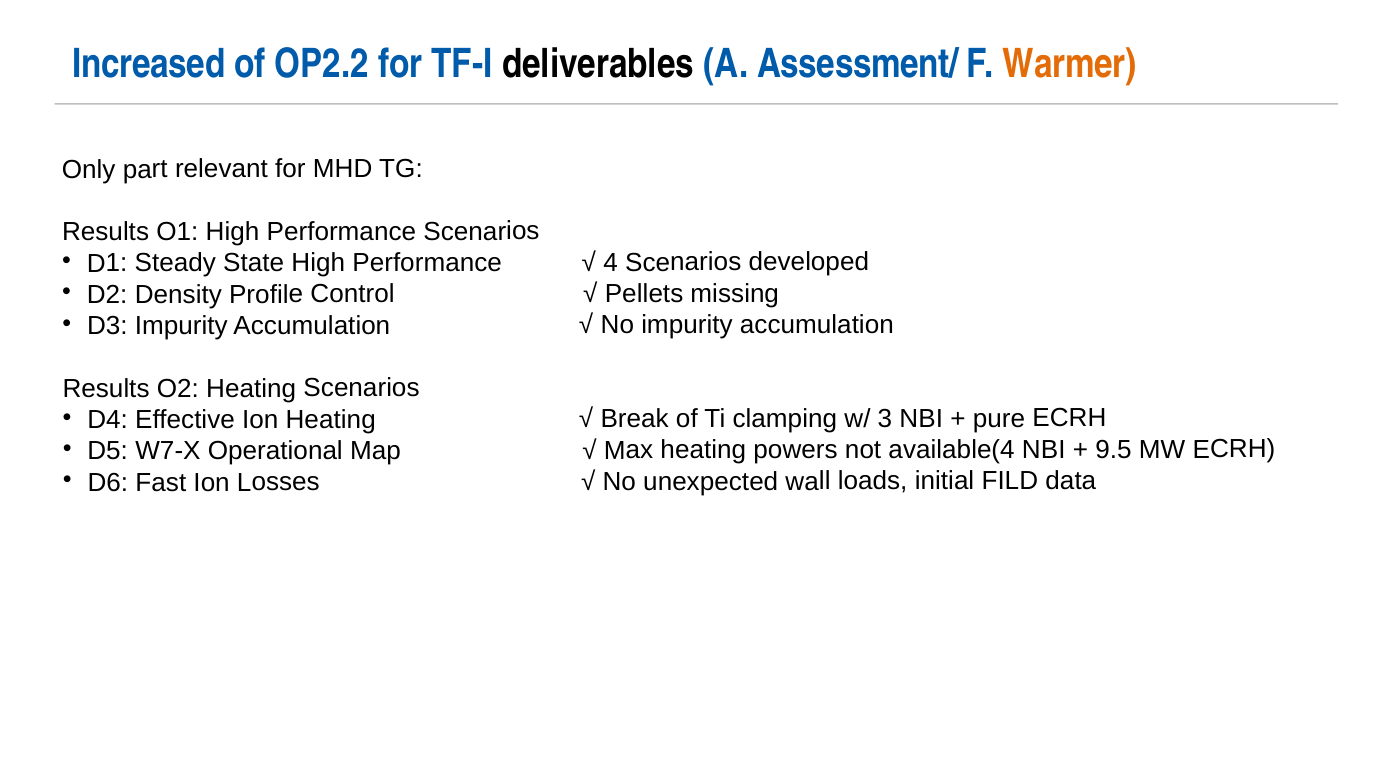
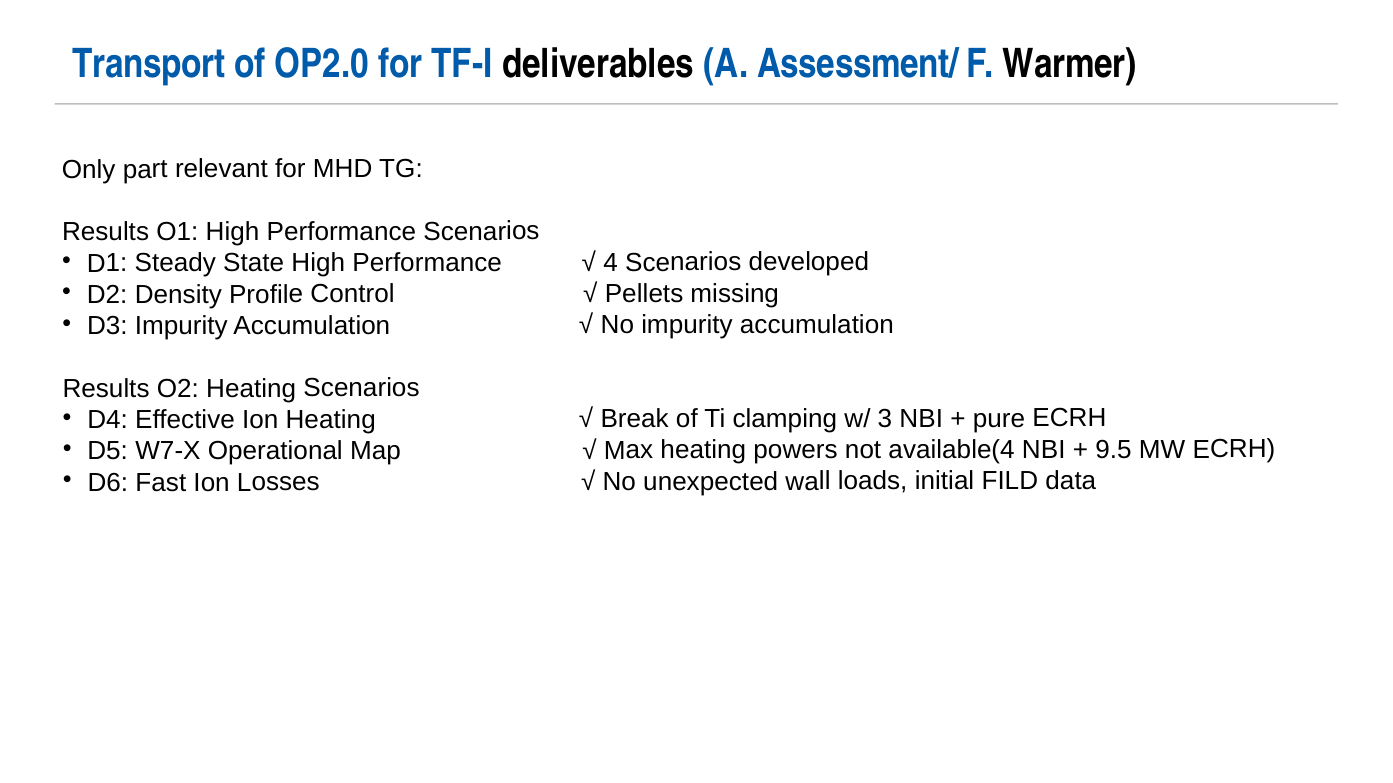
Increased: Increased -> Transport (149, 64)
OP2.2: OP2.2 -> OP2.0 (322, 64)
Warmer colour: orange -> black (1070, 64)
